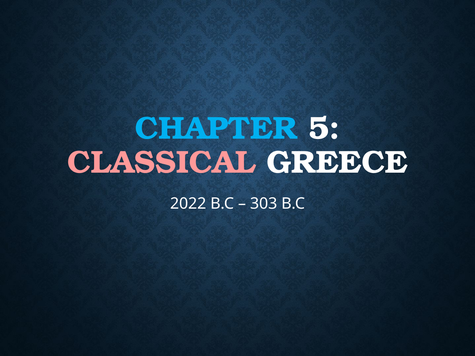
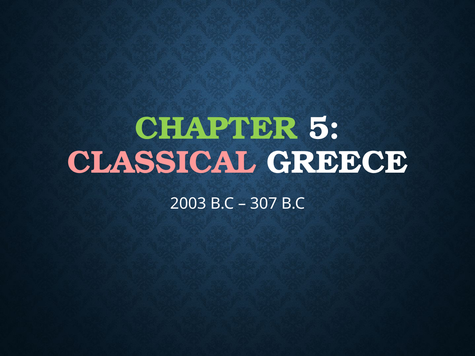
CHAPTER colour: light blue -> light green (216, 128)
2022: 2022 -> 2003 (188, 204)
303: 303 -> 307 (264, 204)
